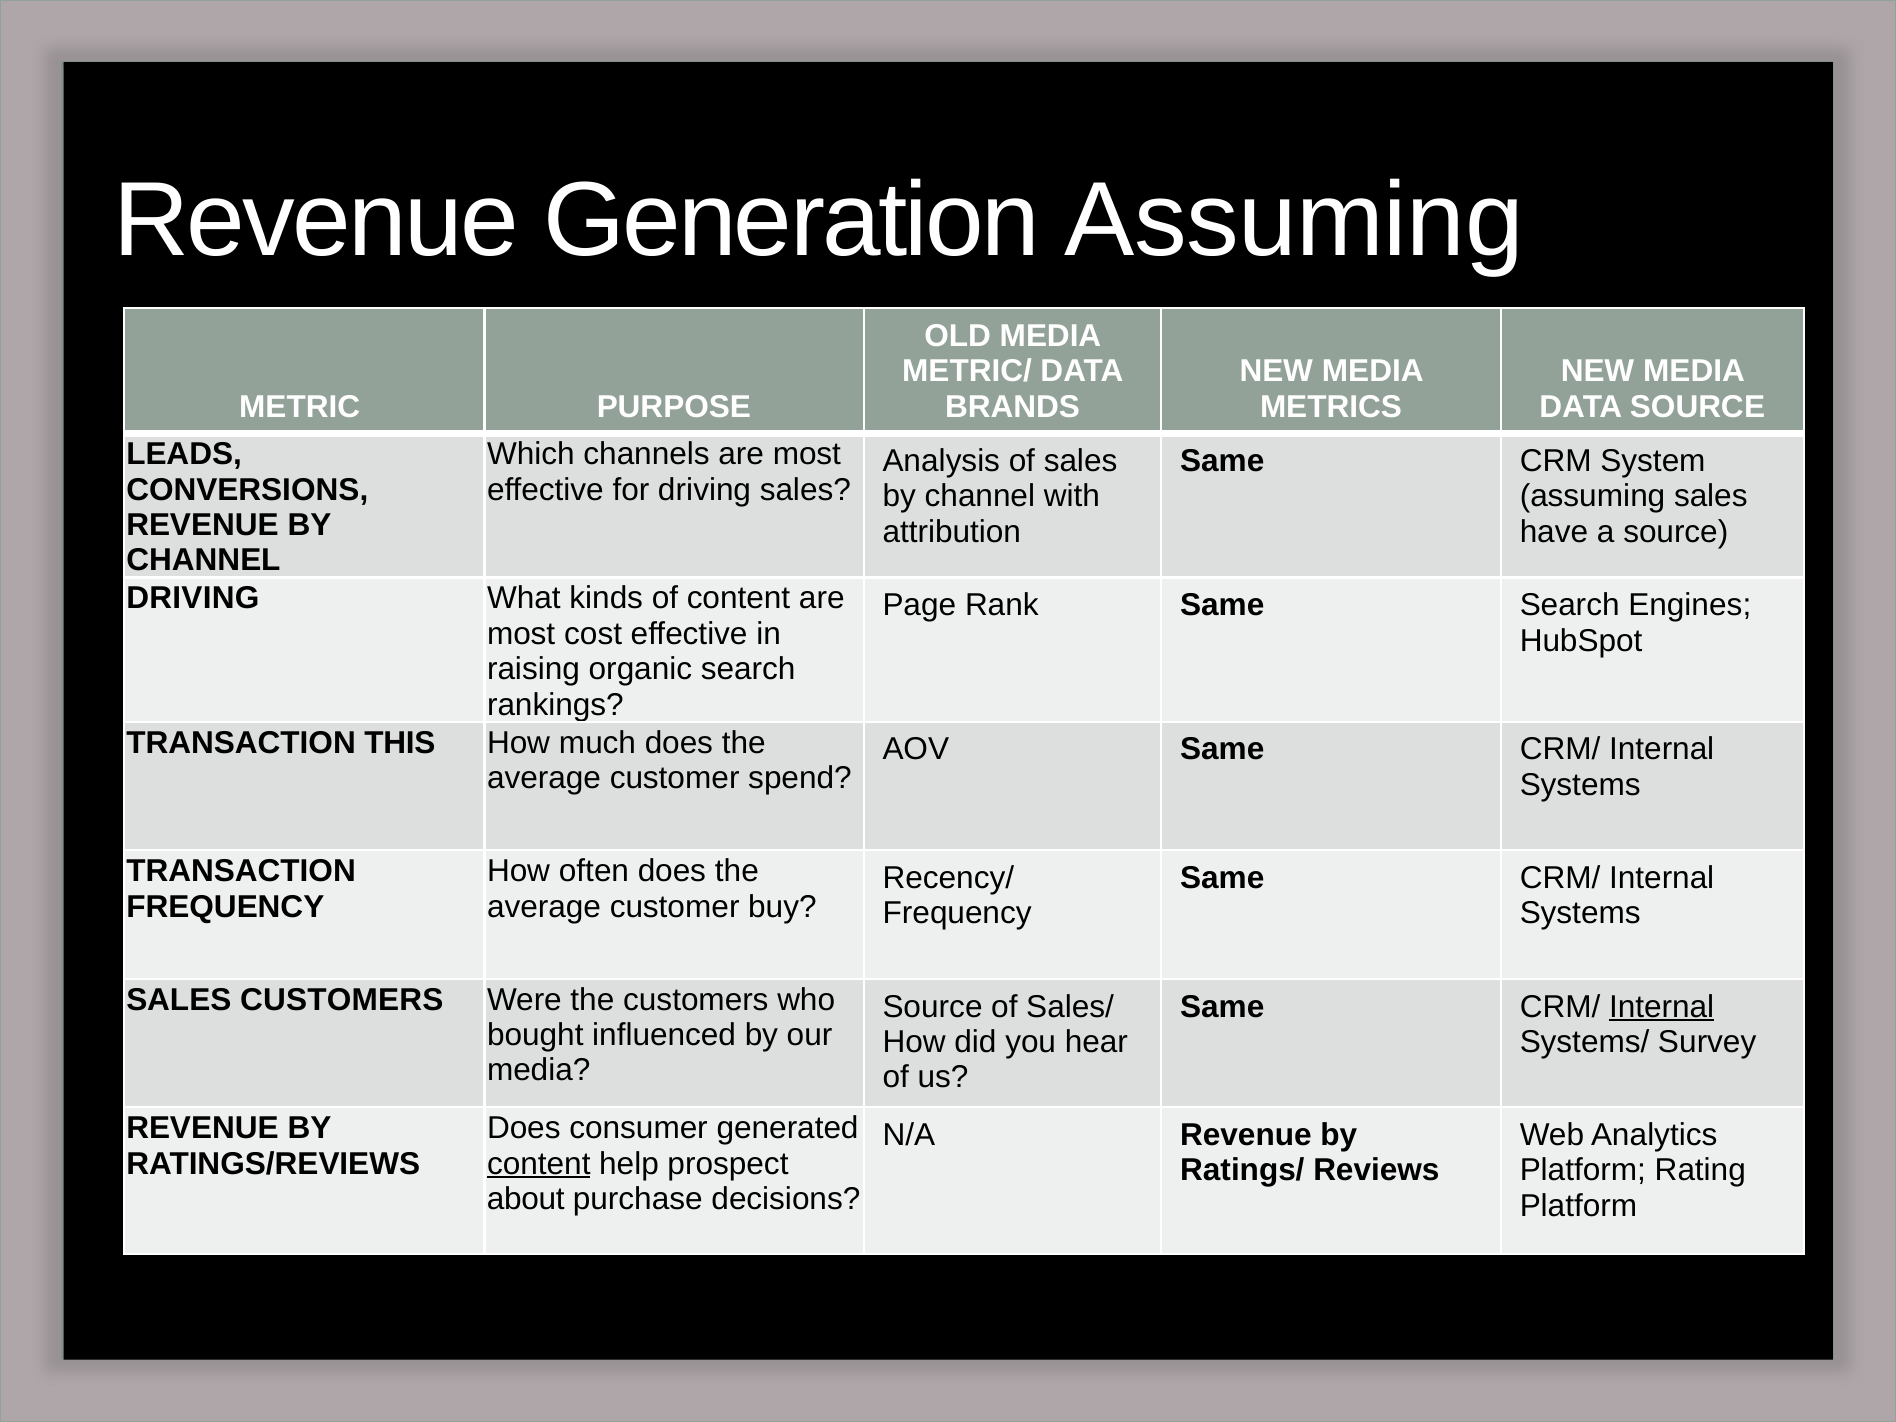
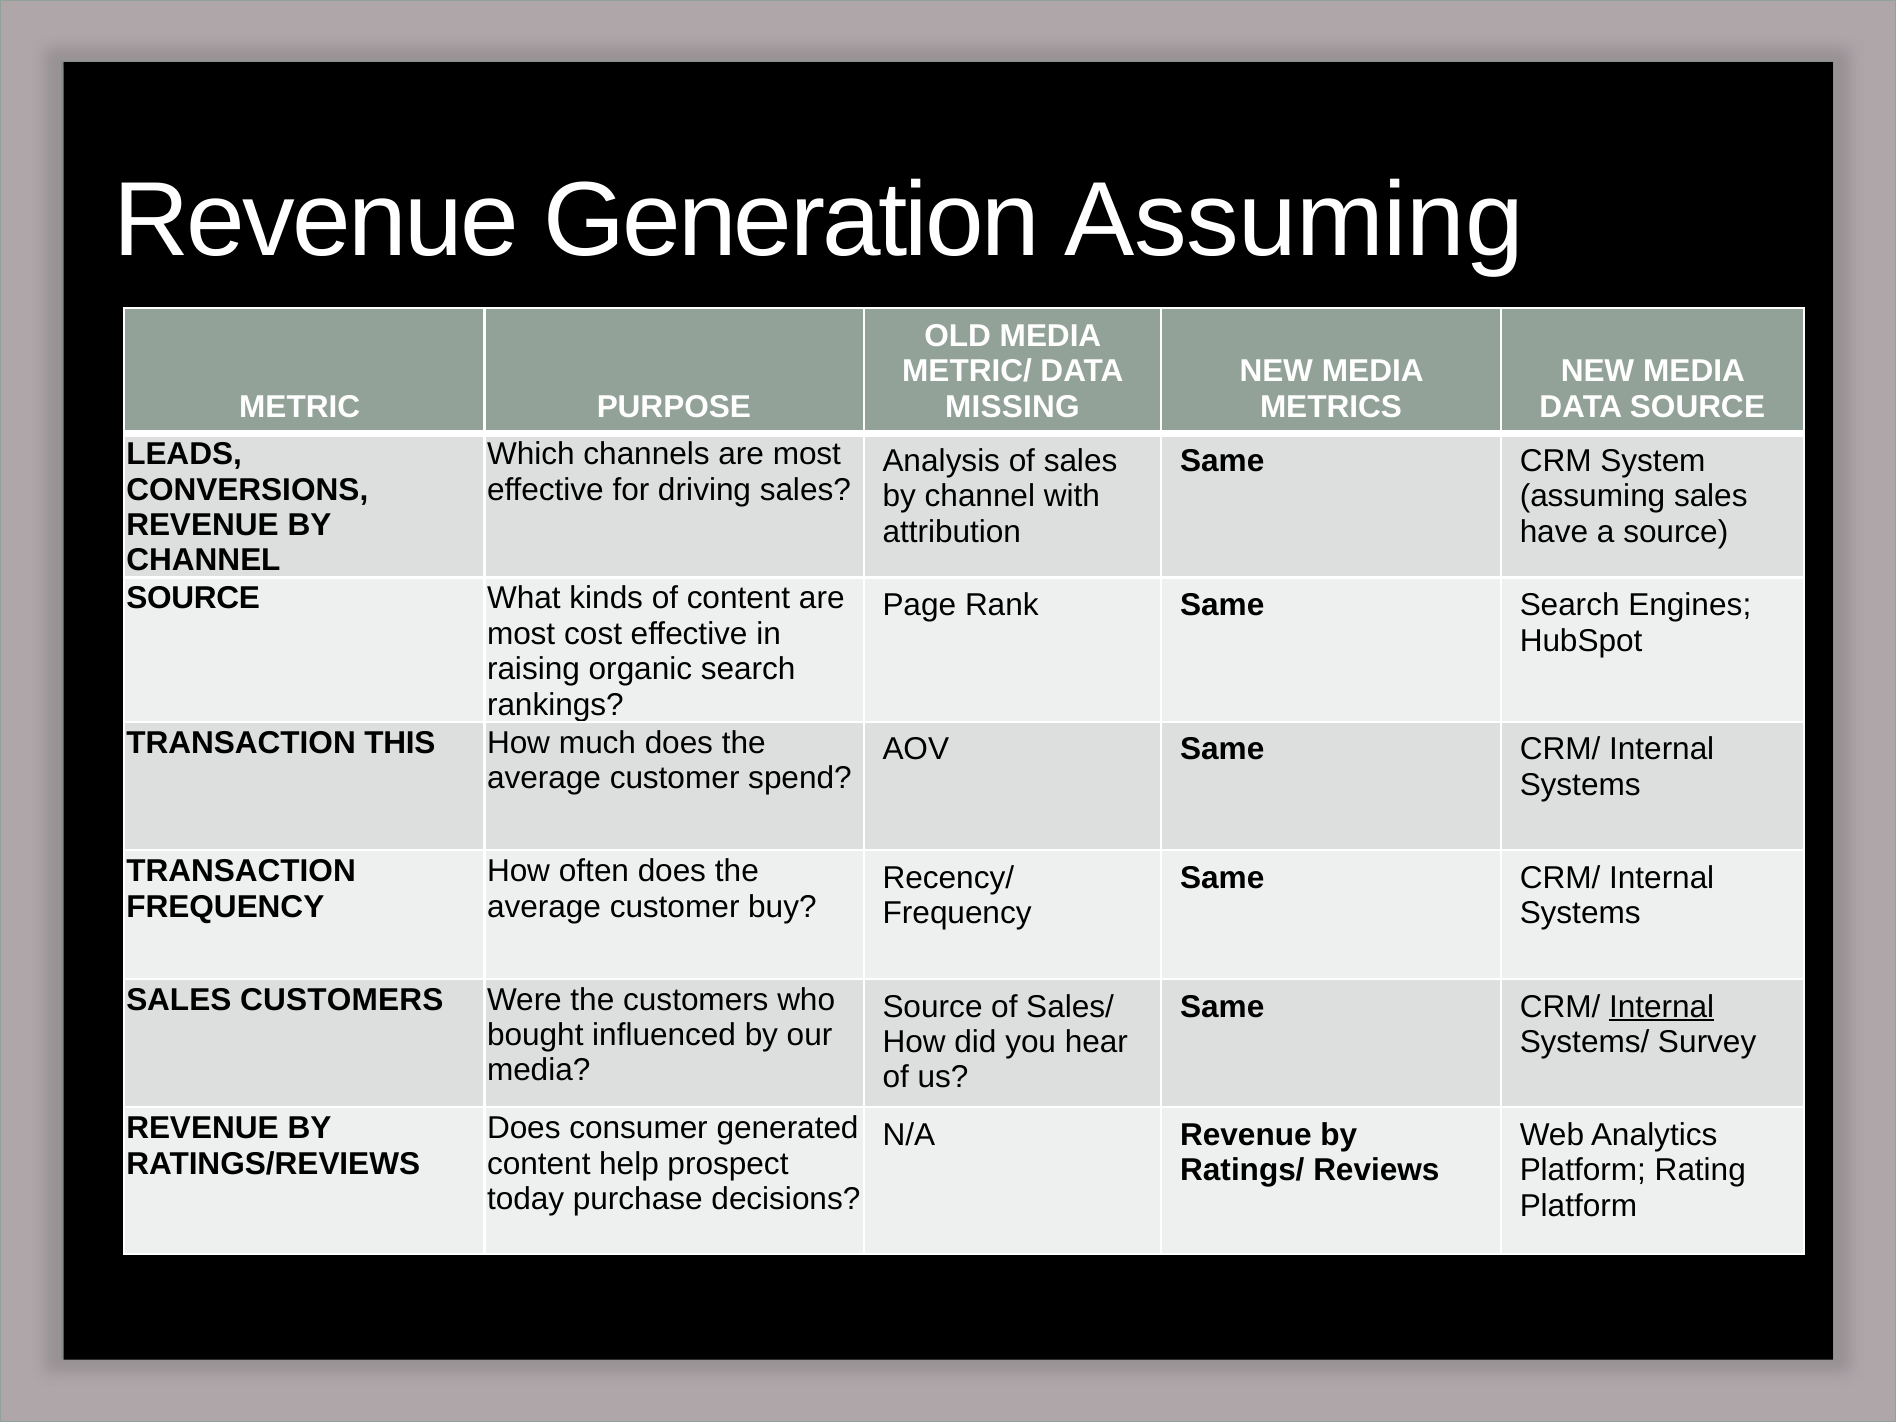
BRANDS: BRANDS -> MISSING (1012, 407)
DRIVING: DRIVING -> SOURCE (193, 598)
content underline: present -> none (539, 1164)
about: about -> today (526, 1199)
